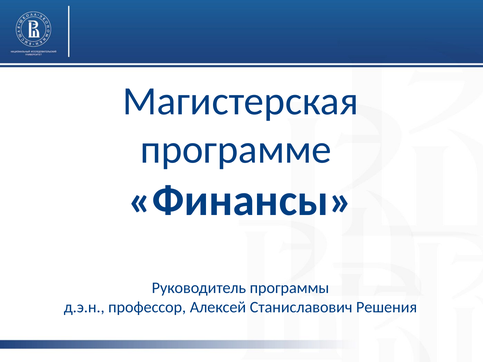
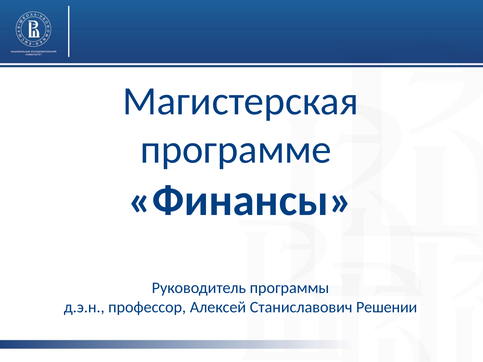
Решения: Решения -> Решении (387, 307)
